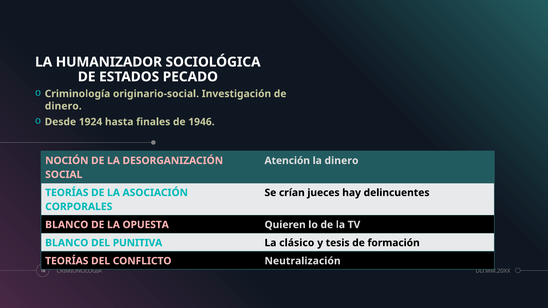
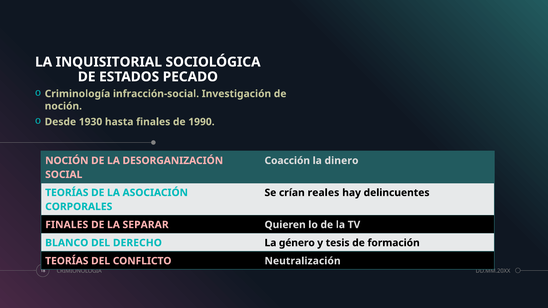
HUMANIZADOR: HUMANIZADOR -> INQUISITORIAL (109, 62)
originario-social: originario-social -> infracción-social (156, 94)
dinero: dinero -> noción (63, 106)
1924: 1924 -> 1930 (91, 122)
1946: 1946 -> 1990 (201, 122)
Atención: Atención -> Coacción (287, 161)
jueces: jueces -> reales (323, 193)
BLANCO: BLANCO -> FINALES (67, 225)
OPUESTA: OPUESTA -> SEPARAR (146, 225)
PUNITIVA: PUNITIVA -> DERECHO (137, 243)
clásico: clásico -> género (297, 243)
